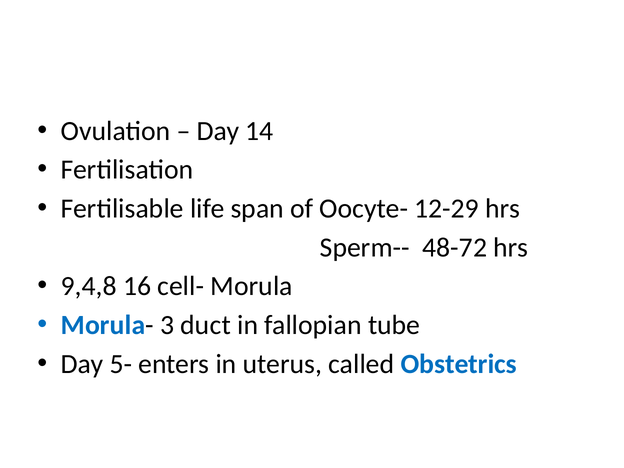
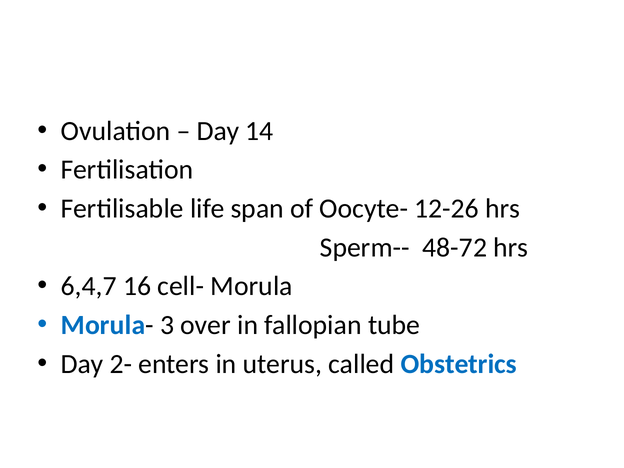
12-29: 12-29 -> 12-26 (447, 209)
9,4,8: 9,4,8 -> 6,4,7 (89, 286)
duct: duct -> over (206, 325)
5-: 5- -> 2- (121, 364)
